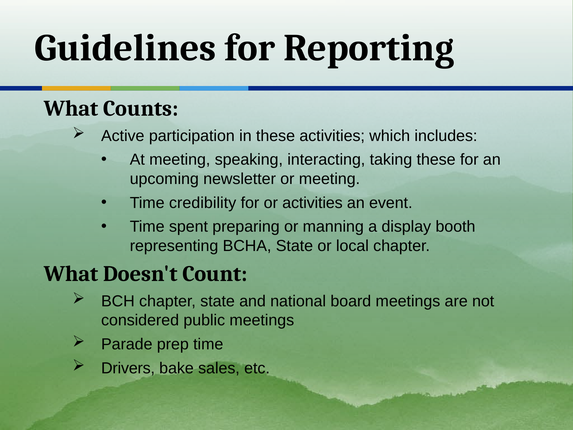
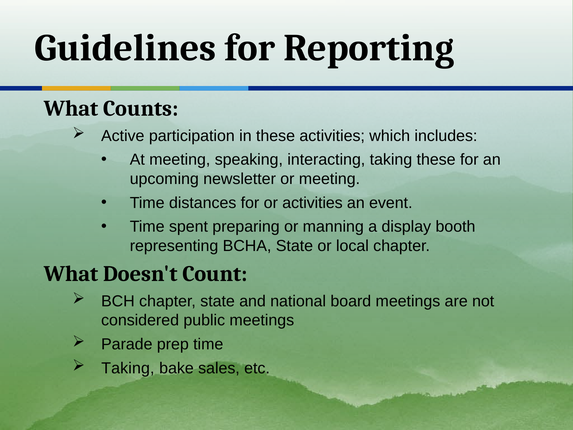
credibility: credibility -> distances (203, 203)
Drivers: Drivers -> Taking (128, 368)
